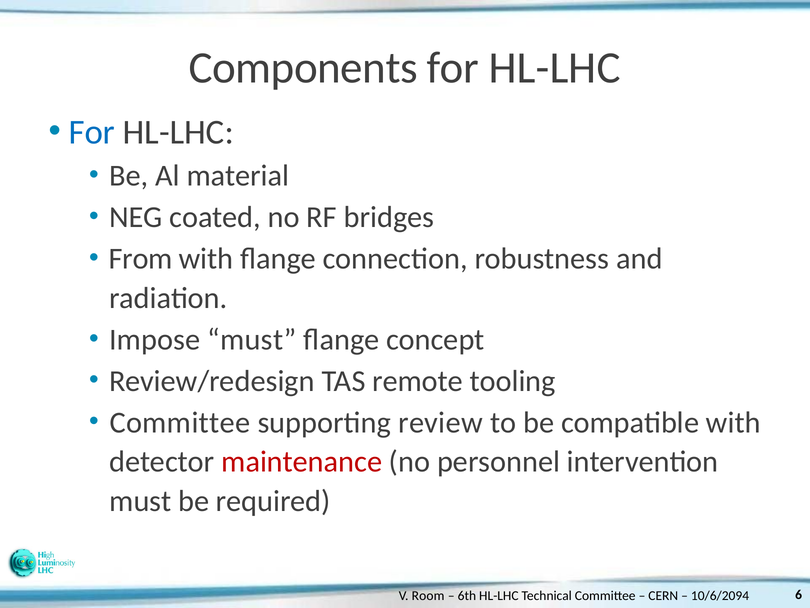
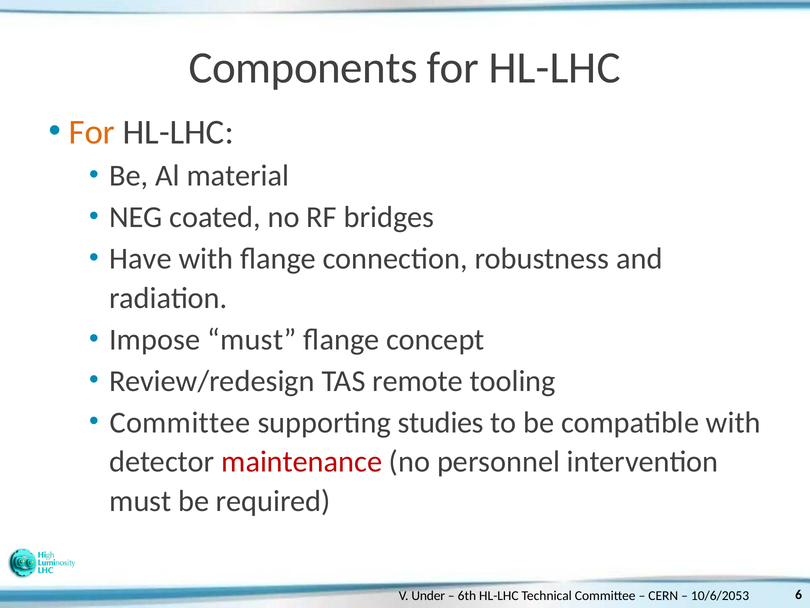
For colour: blue -> orange (92, 132)
From: From -> Have (141, 259)
review: review -> studies (441, 422)
Room: Room -> Under (428, 595)
10/6/2094: 10/6/2094 -> 10/6/2053 (720, 595)
